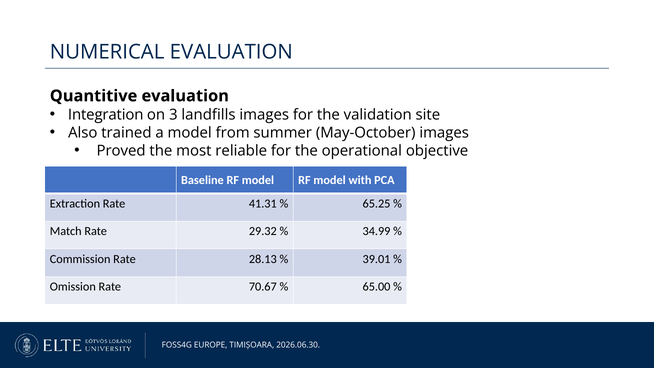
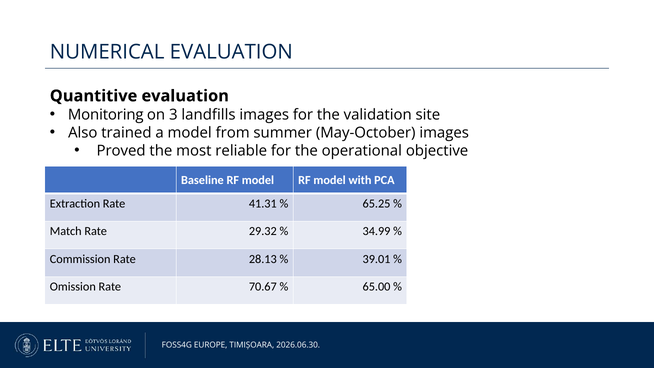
Integration: Integration -> Monitoring (106, 115)
